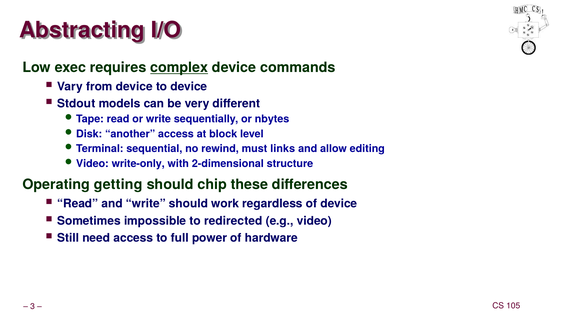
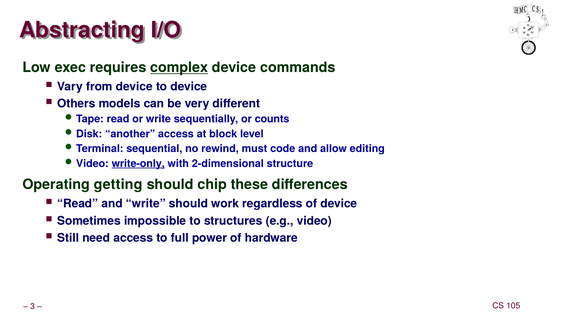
Stdout: Stdout -> Others (76, 104)
nbytes: nbytes -> counts (272, 119)
links: links -> code (283, 149)
write-only underline: none -> present (138, 164)
redirected: redirected -> structures (233, 221)
